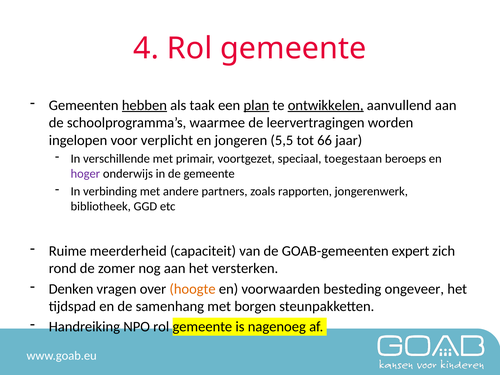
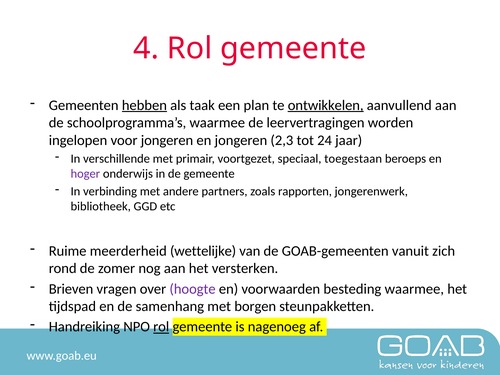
plan underline: present -> none (256, 105)
voor verplicht: verplicht -> jongeren (167, 140)
5,5: 5,5 -> 2,3 (282, 140)
66: 66 -> 24 (325, 140)
capaciteit: capaciteit -> wettelijke (203, 251)
expert: expert -> vanuit (410, 251)
Denken: Denken -> Brieven (71, 289)
hoogte colour: orange -> purple (193, 289)
besteding ongeveer: ongeveer -> waarmee (414, 289)
rol underline: none -> present (161, 327)
